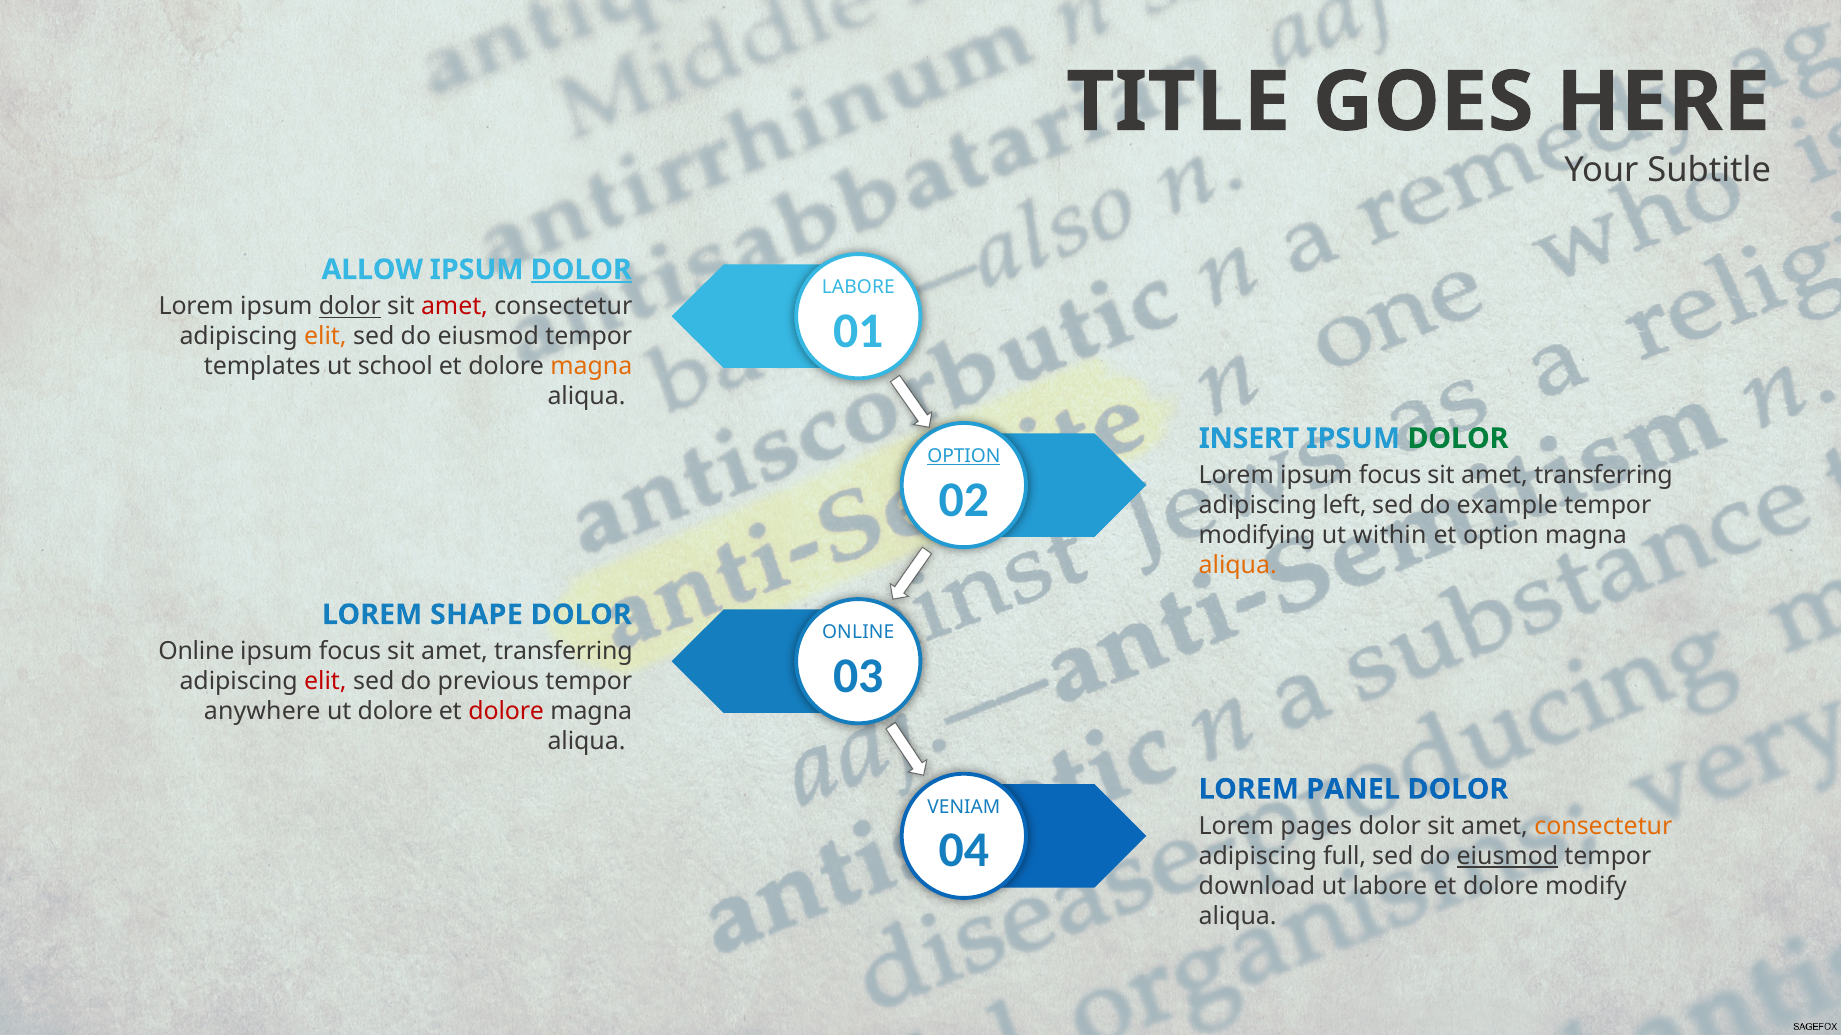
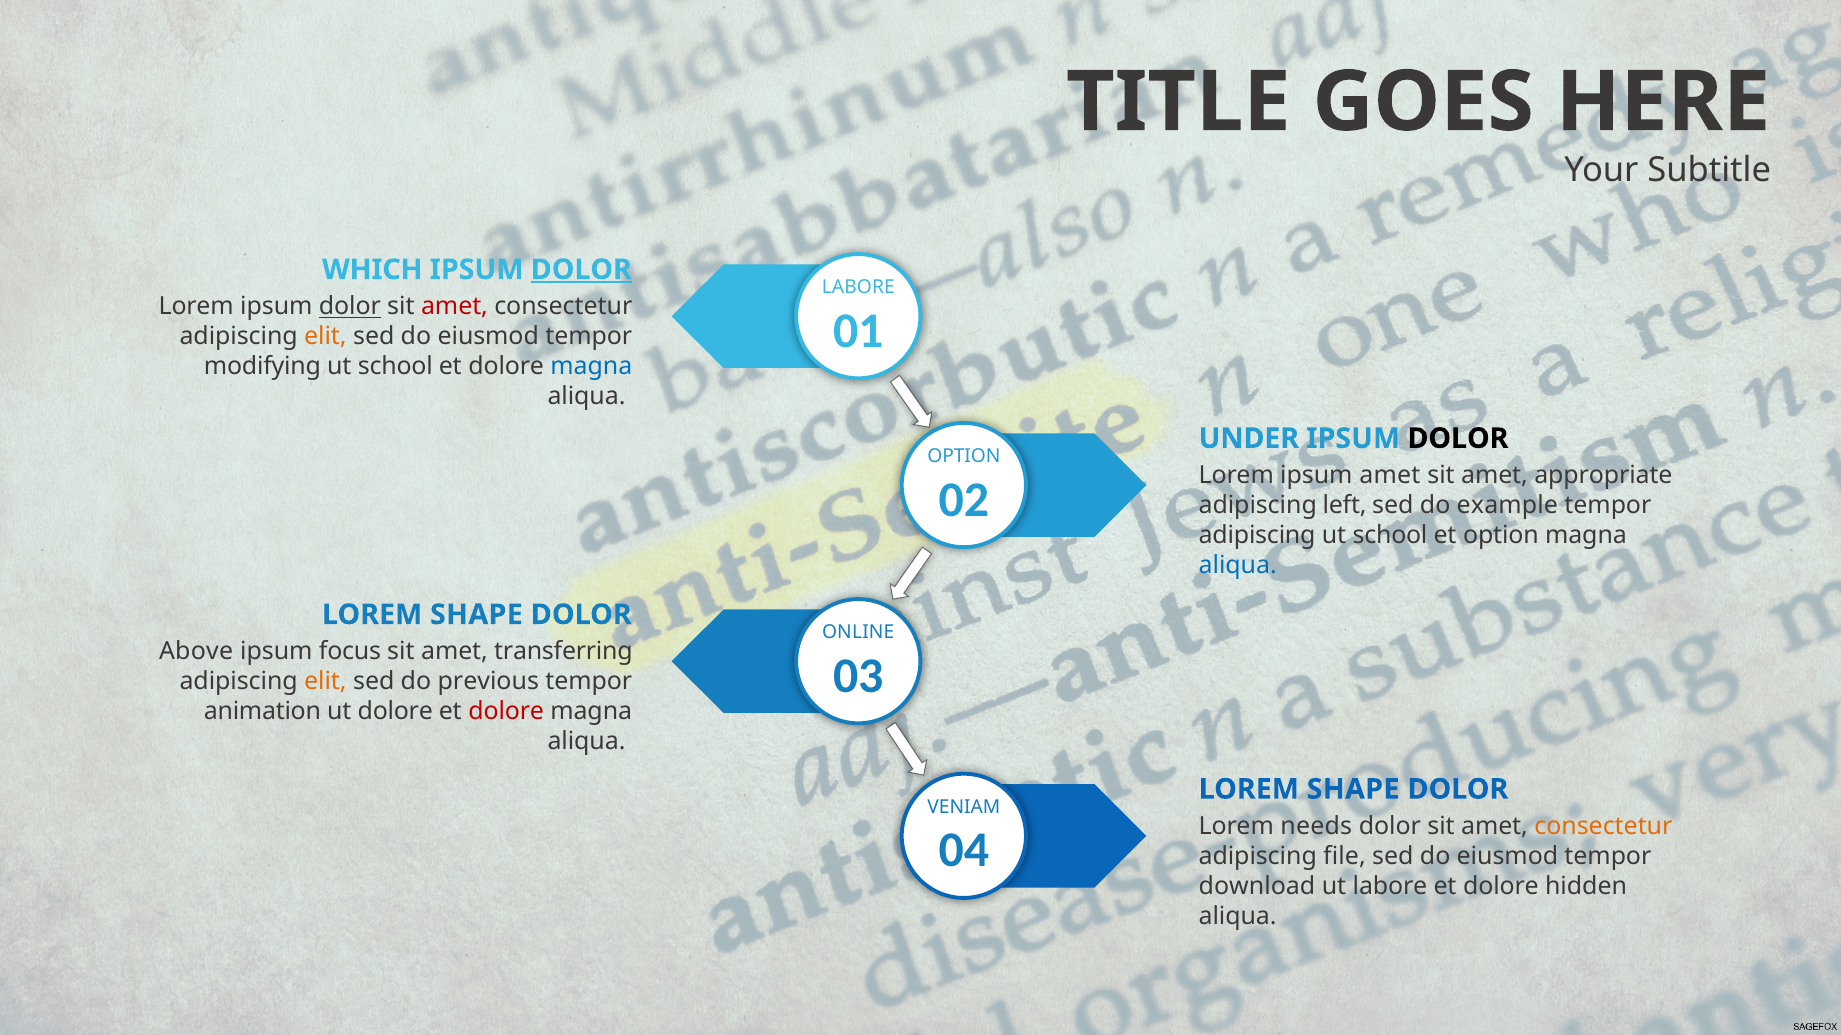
ALLOW: ALLOW -> WHICH (372, 270)
templates: templates -> modifying (262, 367)
magna colour: orange -> blue (591, 367)
INSERT: INSERT -> UNDER (1249, 439)
DOLOR colour: green -> black (1458, 439)
OPTION underline: present -> none (964, 456)
Lorem ipsum focus: focus -> amet (1390, 476)
transferring: transferring -> appropriate (1603, 476)
modifying: modifying -> adipiscing (1257, 536)
within: within -> school (1390, 536)
aliqua colour: orange -> blue (1238, 566)
Online: Online -> Above (196, 652)
elit colour: red -> orange (325, 682)
anywhere: anywhere -> animation (262, 712)
PANEL: PANEL -> SHAPE (1353, 790)
pages: pages -> needs (1316, 827)
full: full -> file (1344, 857)
eiusmod underline: present -> none (1507, 857)
modify: modify -> hidden (1586, 887)
